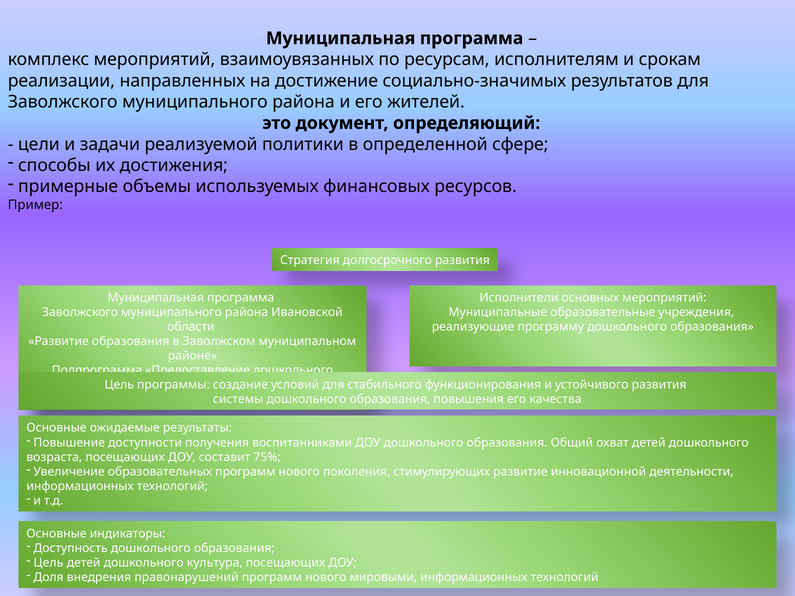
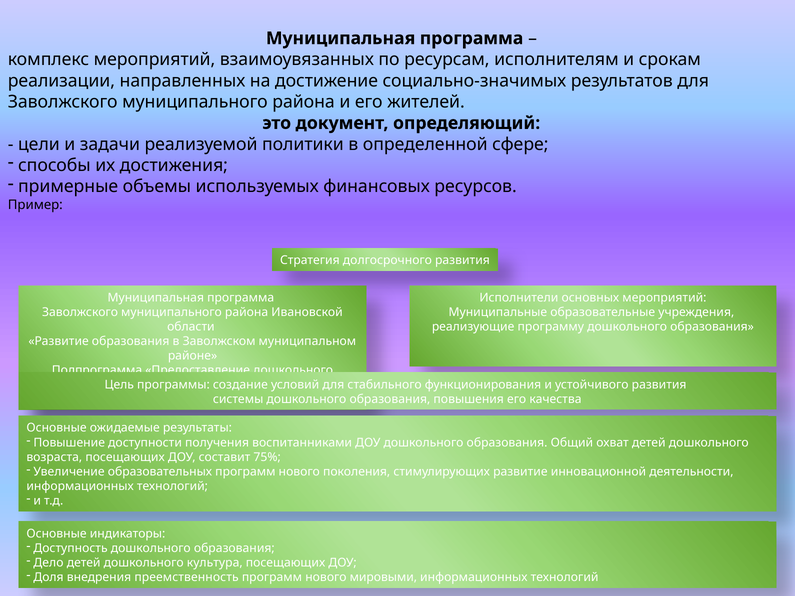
Цель: Цель -> Дело (48, 563)
правонарушений: правонарушений -> преемственность (187, 578)
